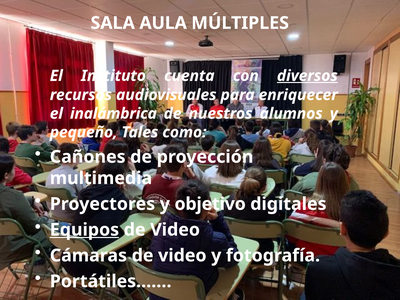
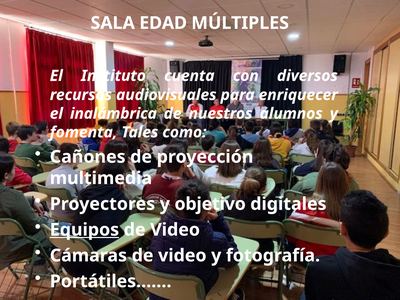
AULA: AULA -> EDAD (163, 23)
diversos underline: present -> none (307, 76)
pequeño: pequeño -> fomenta (84, 132)
